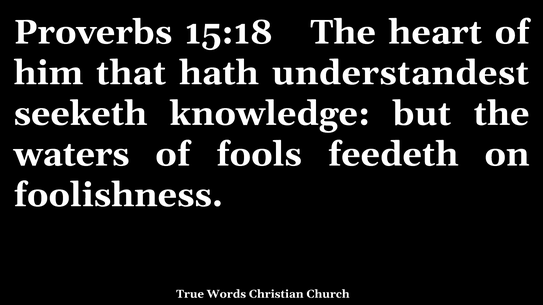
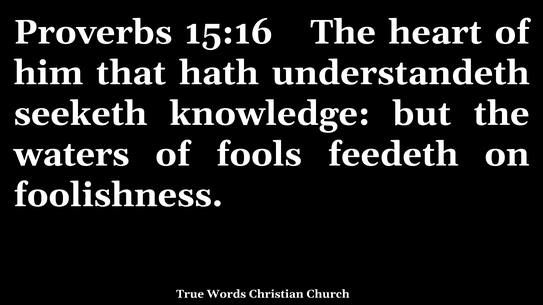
15:18: 15:18 -> 15:16 (229, 32)
understandest: understandest -> understandeth (401, 73)
